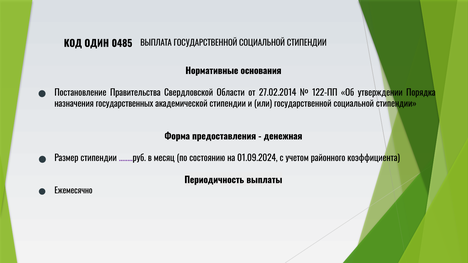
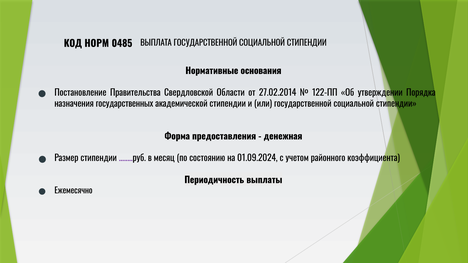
ОДИН: ОДИН -> НОРМ (97, 44)
